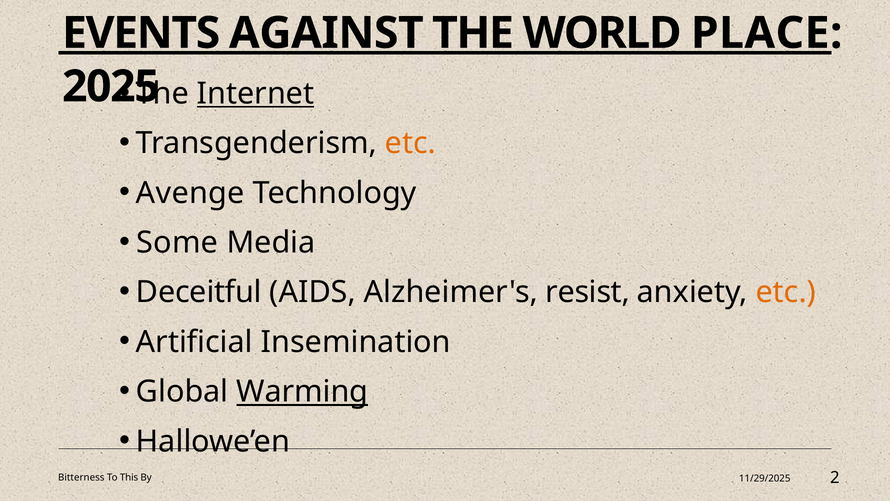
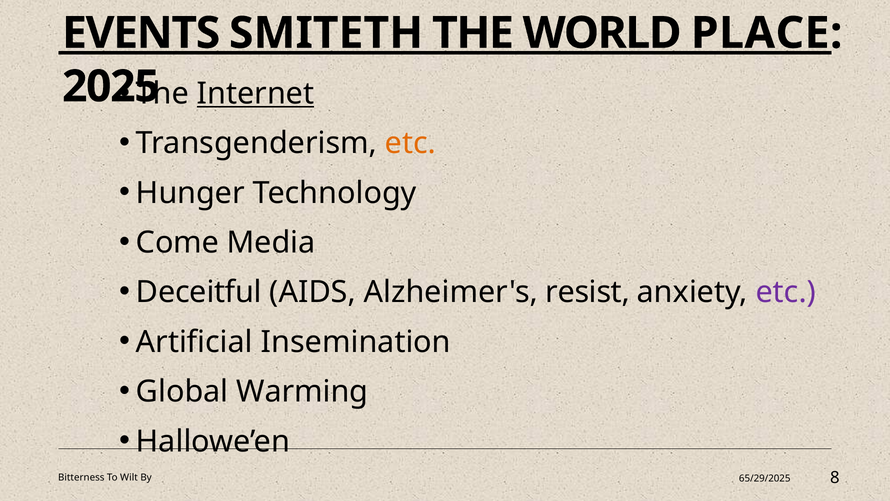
AGAINST: AGAINST -> SMITETH (326, 33)
Avenge: Avenge -> Hunger (190, 193)
Some: Some -> Come (177, 243)
etc colour: orange -> purple (786, 292)
Warming underline: present -> none (302, 391)
This: This -> Wilt (129, 477)
2: 2 -> 8 (835, 477)
11/29/2025: 11/29/2025 -> 65/29/2025 (765, 478)
